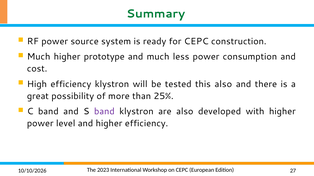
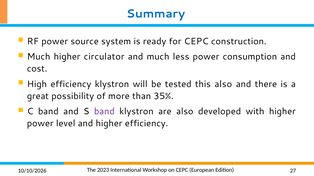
Summary colour: green -> blue (156, 14)
prototype: prototype -> circulator (104, 57)
25%: 25% -> 35% (164, 96)
